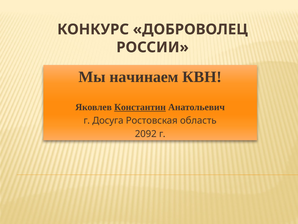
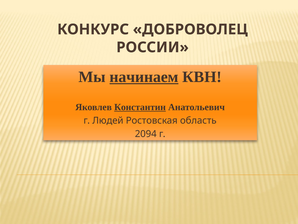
начинаем underline: none -> present (144, 77)
Досуга: Досуга -> Людей (108, 120)
2092: 2092 -> 2094 (146, 134)
